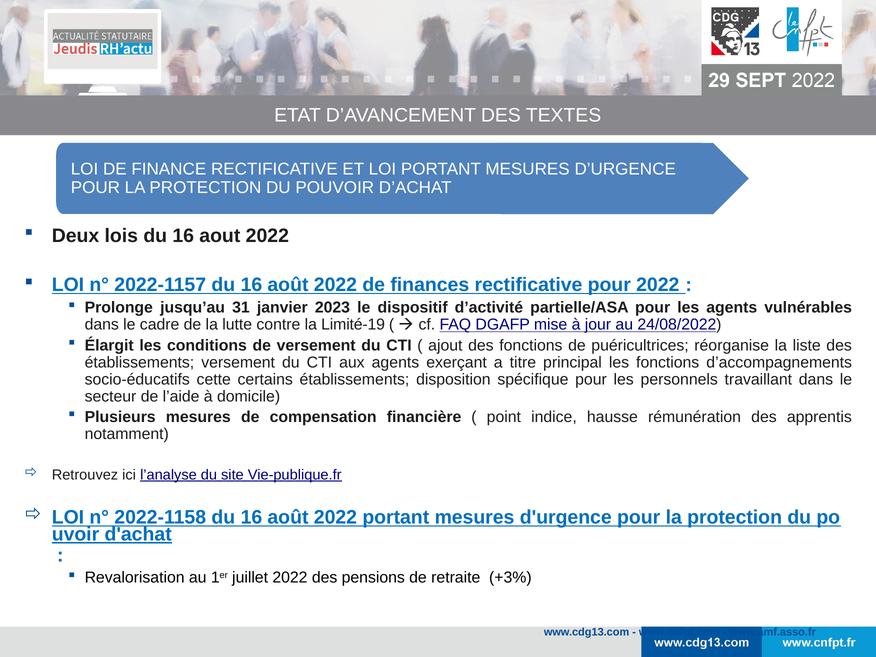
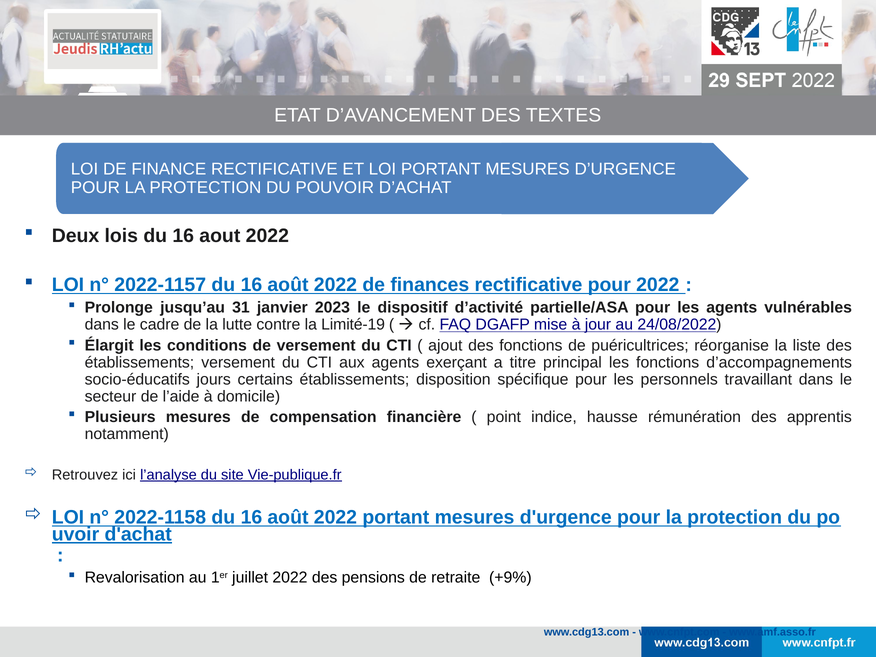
cette: cette -> jours (214, 379)
+3%: +3% -> +9% (510, 578)
